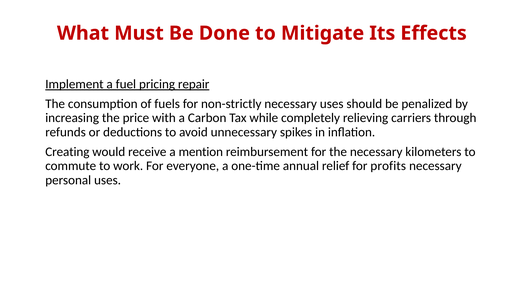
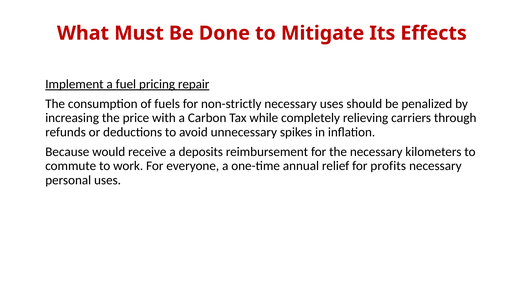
Creating: Creating -> Because (67, 152)
mention: mention -> deposits (201, 152)
